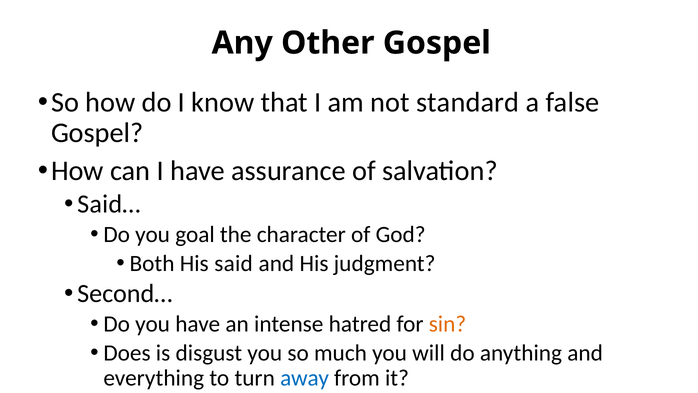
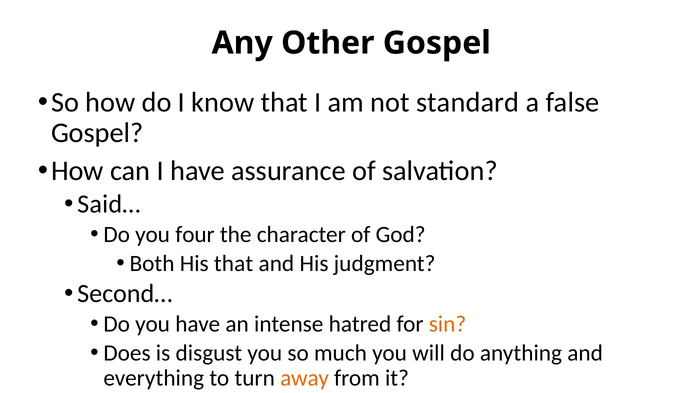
goal: goal -> four (195, 234)
His said: said -> that (234, 263)
away colour: blue -> orange (305, 378)
